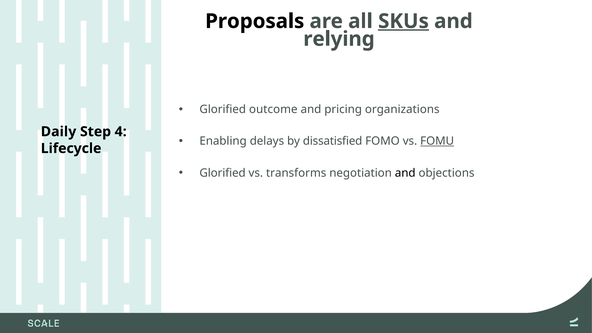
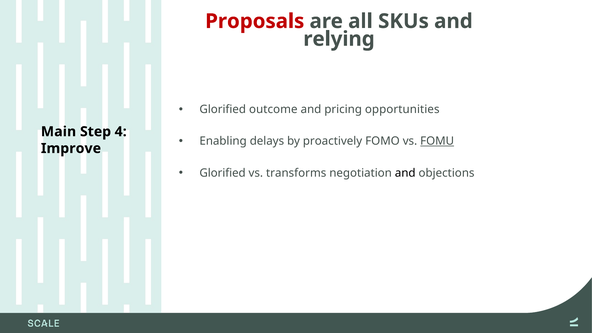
Proposals colour: black -> red (255, 21)
SKUs underline: present -> none (403, 21)
organizations: organizations -> opportunities (402, 109)
Daily: Daily -> Main (59, 132)
dissatisfied: dissatisfied -> proactively (333, 141)
Lifecycle: Lifecycle -> Improve (71, 148)
